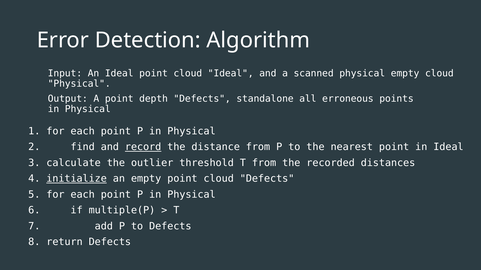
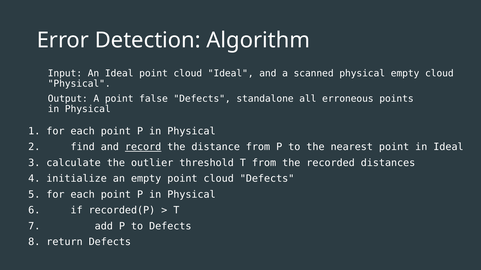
depth: depth -> false (154, 99)
initialize underline: present -> none (77, 179)
multiple(P: multiple(P -> recorded(P (122, 211)
